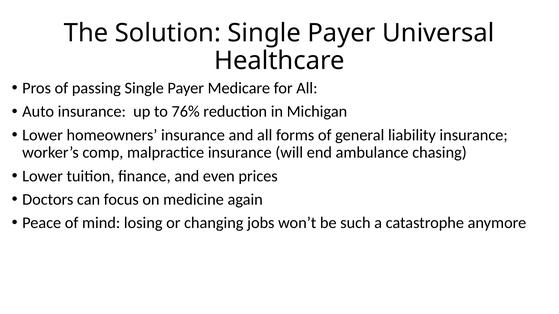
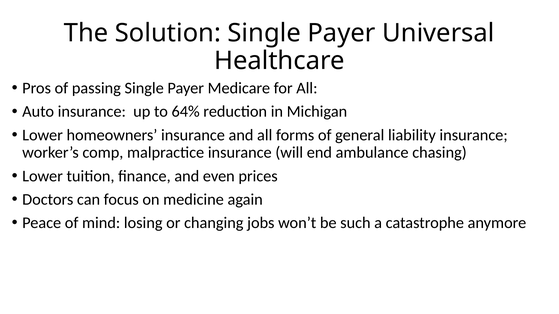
76%: 76% -> 64% (186, 112)
